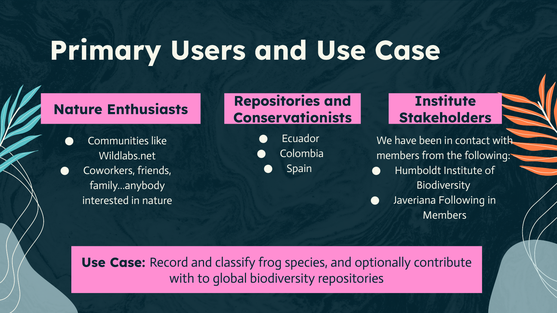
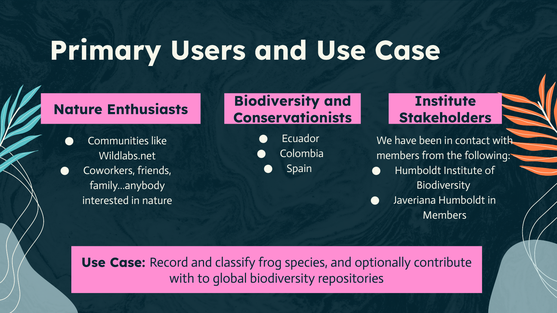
Repositories: Repositories -> Biodiversity (277, 101)
Javeriana Following: Following -> Humboldt (462, 201)
